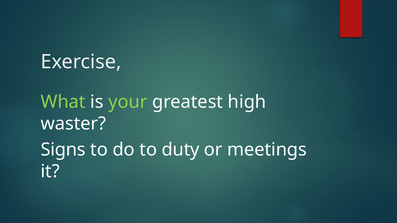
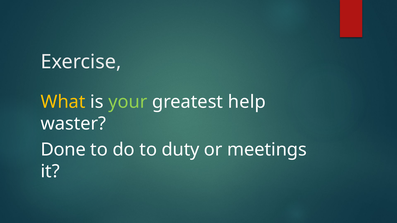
What colour: light green -> yellow (63, 102)
high: high -> help (247, 102)
Signs: Signs -> Done (63, 150)
